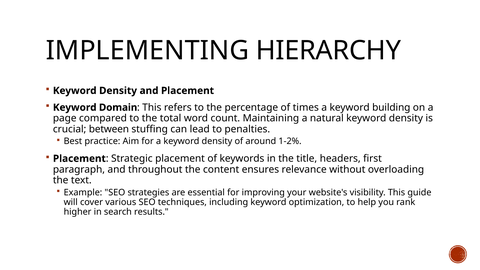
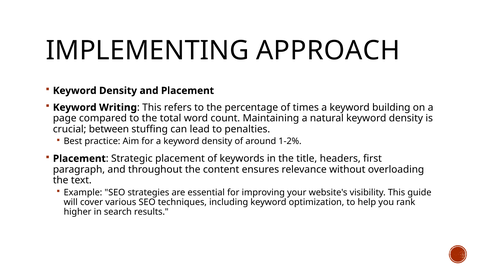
HIERARCHY: HIERARCHY -> APPROACH (328, 51)
Domain: Domain -> Writing (118, 107)
